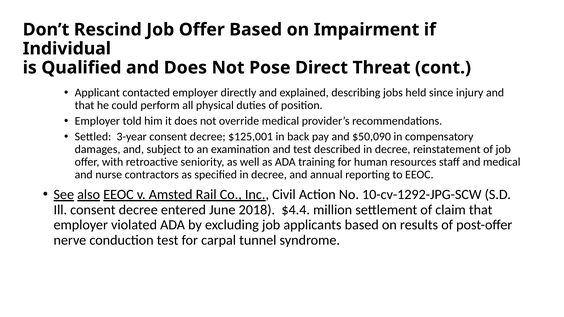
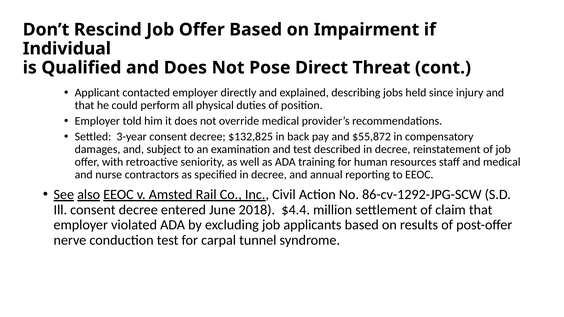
$125,001: $125,001 -> $132,825 (251, 137)
$50,090: $50,090 -> $55,872 (372, 137)
10-cv-1292-JPG-SCW: 10-cv-1292-JPG-SCW -> 86-cv-1292-JPG-SCW (422, 195)
